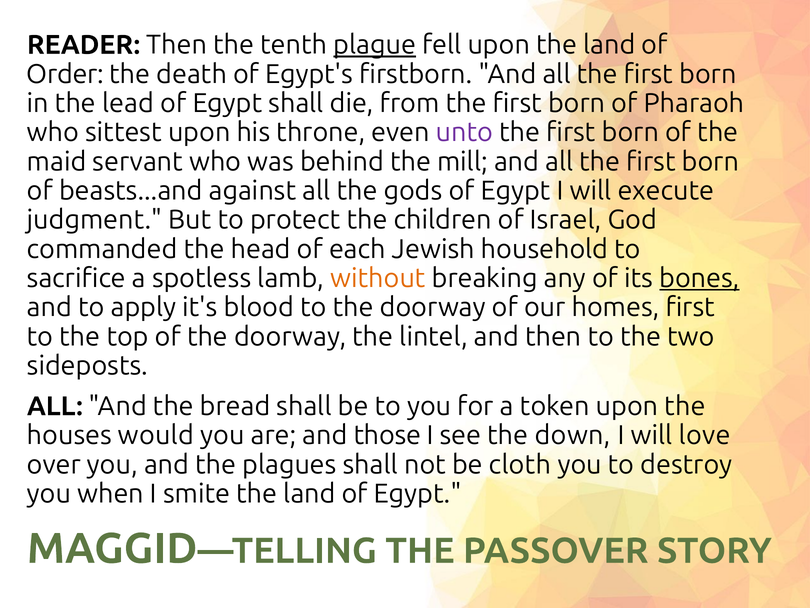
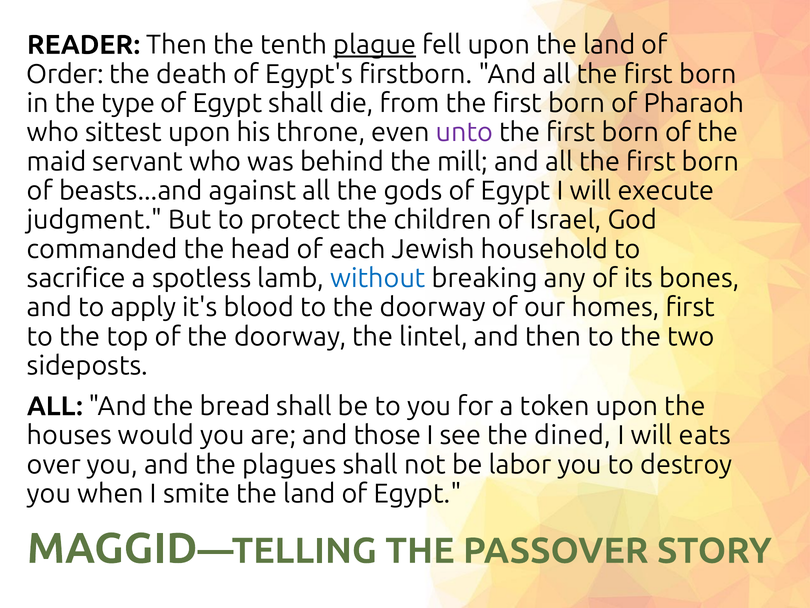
lead: lead -> type (128, 103)
without colour: orange -> blue (378, 278)
bones underline: present -> none (699, 278)
down: down -> dined (573, 435)
love: love -> eats (705, 435)
cloth: cloth -> labor (520, 464)
